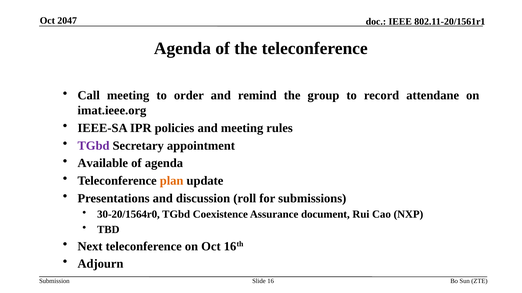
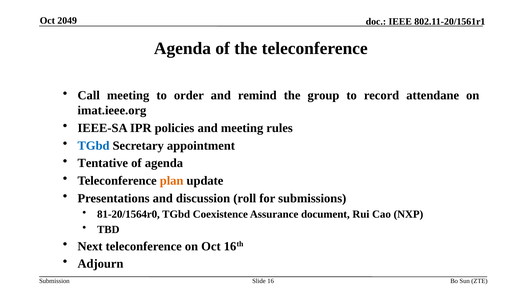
2047: 2047 -> 2049 (67, 21)
TGbd colour: purple -> blue (94, 146)
Available: Available -> Tentative (103, 164)
30-20/1564r0: 30-20/1564r0 -> 81-20/1564r0 (128, 215)
